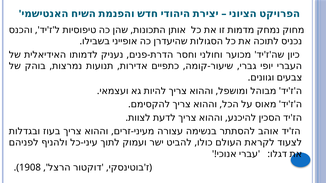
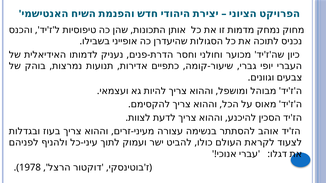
1908: 1908 -> 1978 (30, 168)
